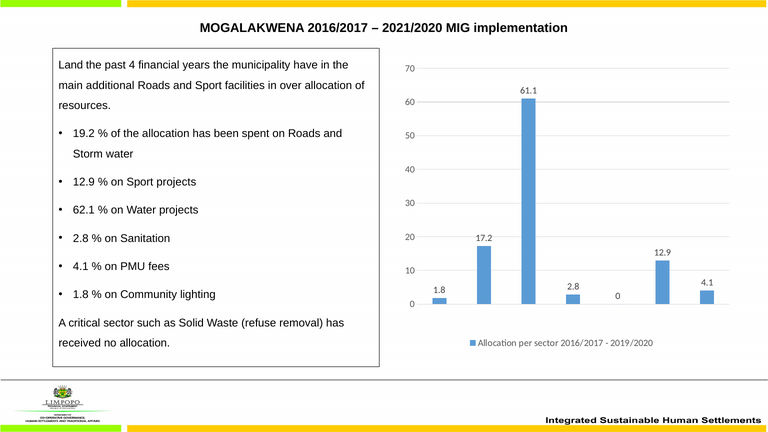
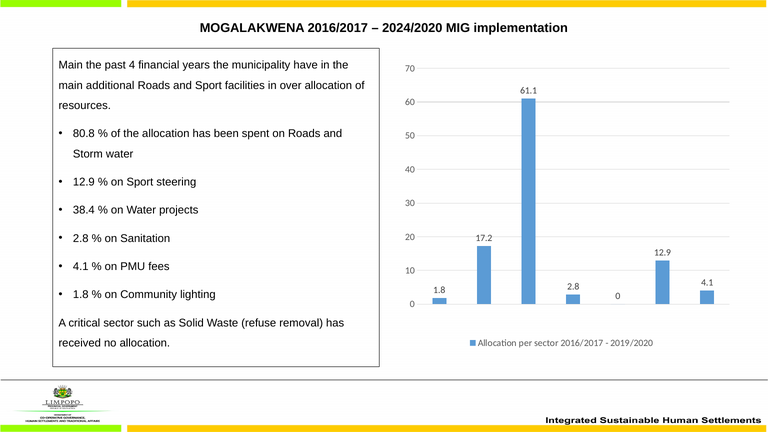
2021/2020: 2021/2020 -> 2024/2020 (412, 28)
Land: Land -> Main (71, 65)
19.2: 19.2 -> 80.8 (84, 134)
Sport projects: projects -> steering (176, 182)
62.1: 62.1 -> 38.4 (84, 210)
